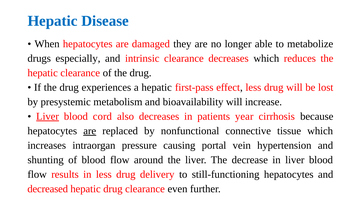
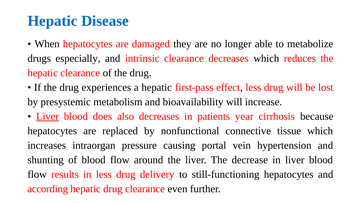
cord: cord -> does (102, 116)
are underline: present -> none (90, 131)
decreased: decreased -> according (48, 189)
